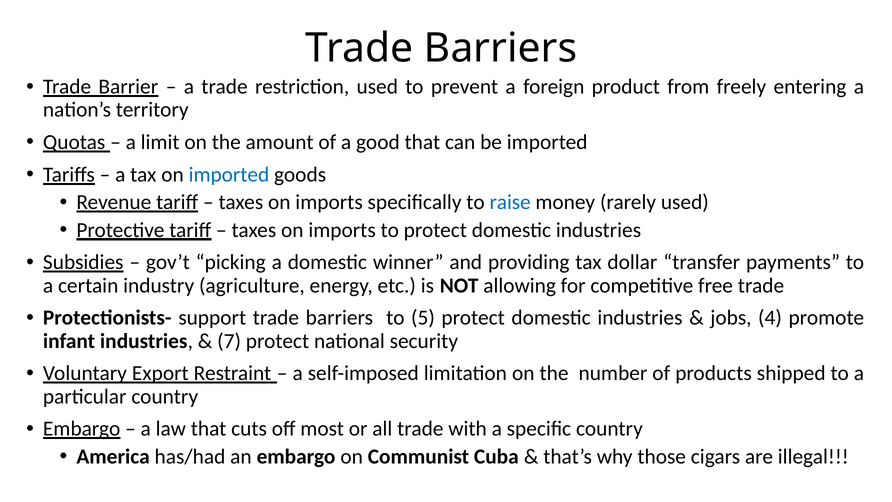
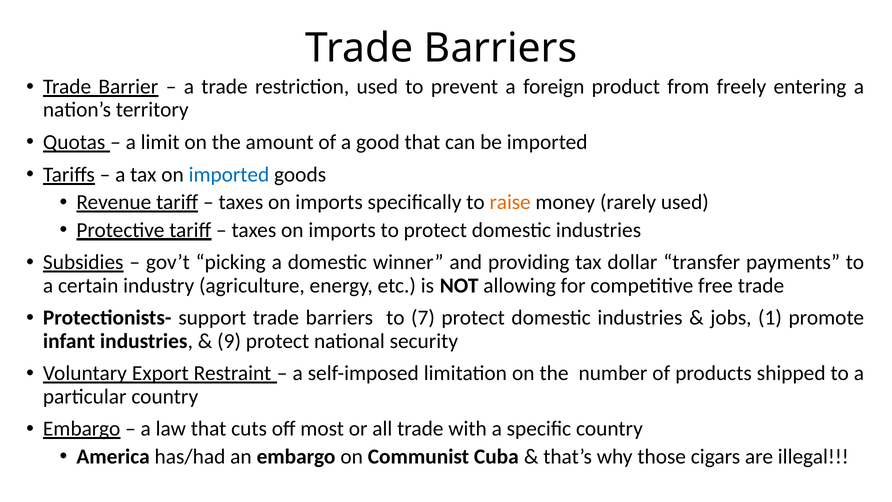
raise colour: blue -> orange (510, 202)
5: 5 -> 7 (423, 318)
4: 4 -> 1 (770, 318)
7: 7 -> 9 (229, 341)
